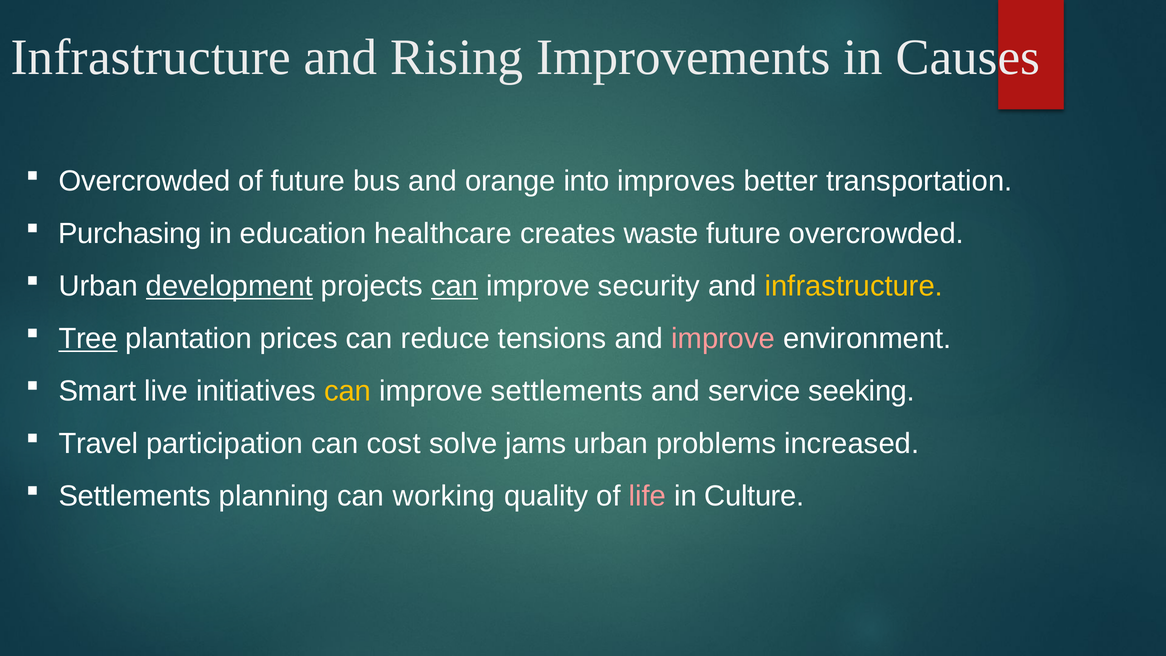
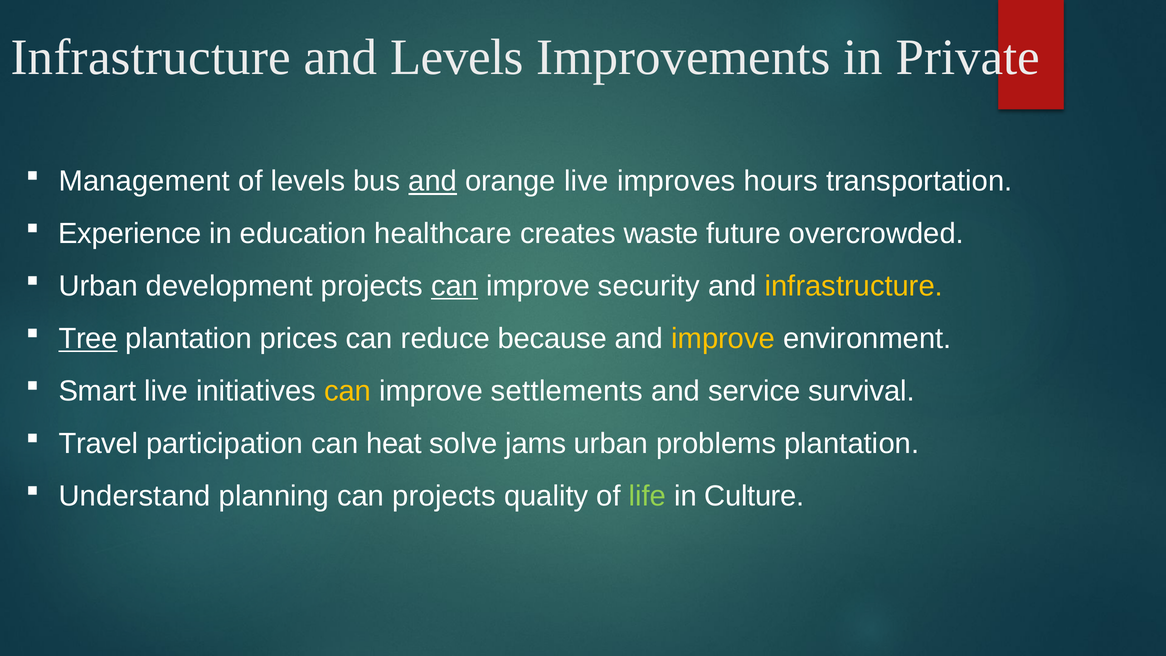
and Rising: Rising -> Levels (457, 57)
Causes: Causes -> Private (968, 57)
Overcrowded: Overcrowded -> Management (144, 181)
of future: future -> levels (308, 181)
and underline: none -> present (433, 181)
orange into: into -> live (586, 181)
better: better -> hours (781, 181)
Purchasing: Purchasing -> Experience (130, 234)
development underline: present -> none (229, 286)
tensions: tensions -> because (552, 339)
improve colour: pink -> yellow (723, 339)
seeking: seeking -> survival (862, 391)
cost: cost -> heat (394, 444)
problems increased: increased -> plantation (852, 444)
Settlements: Settlements -> Understand (135, 496)
can working: working -> projects (444, 496)
life colour: pink -> light green (647, 496)
